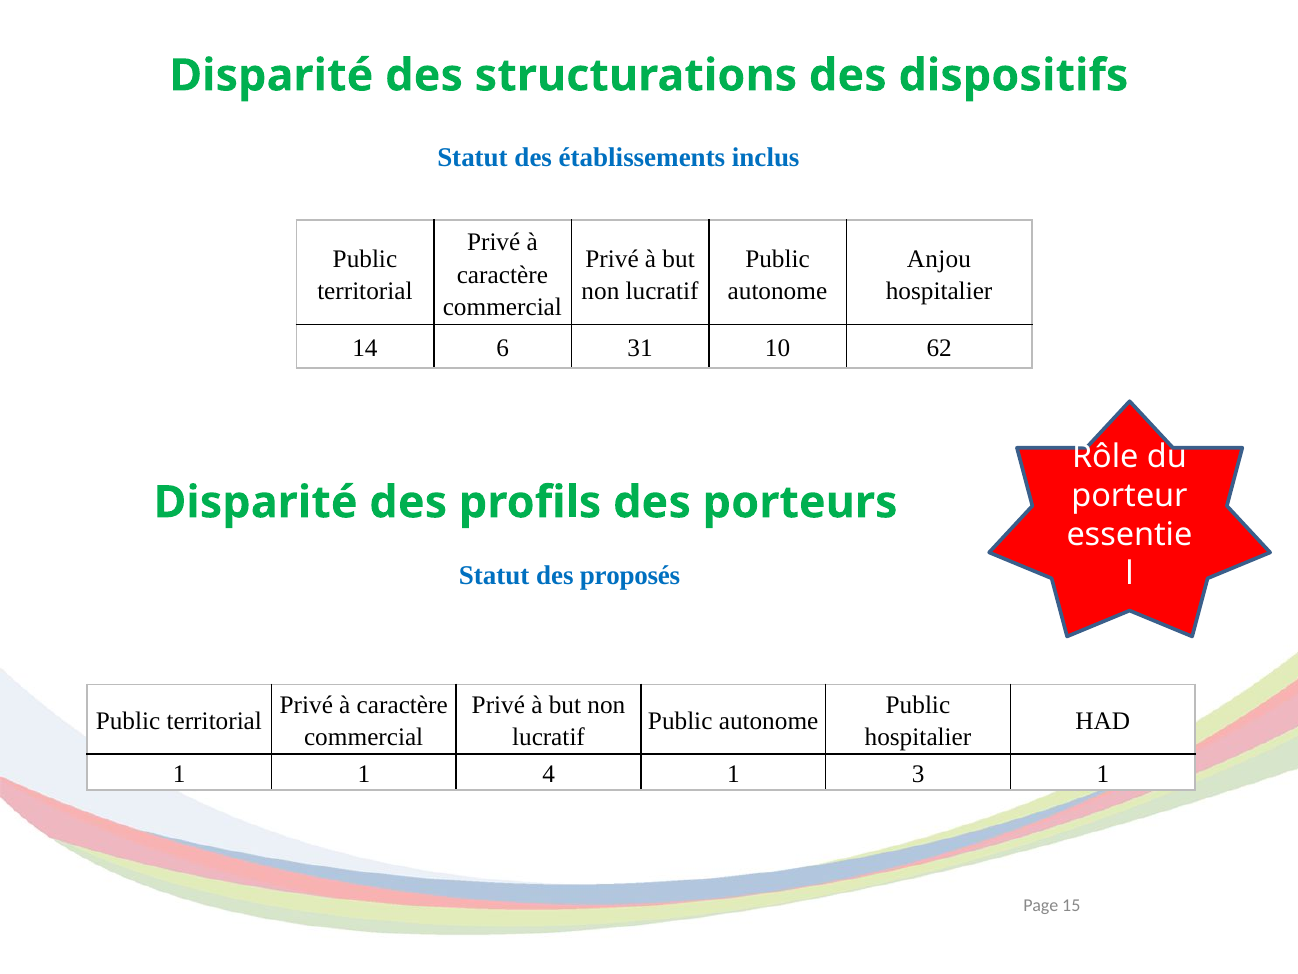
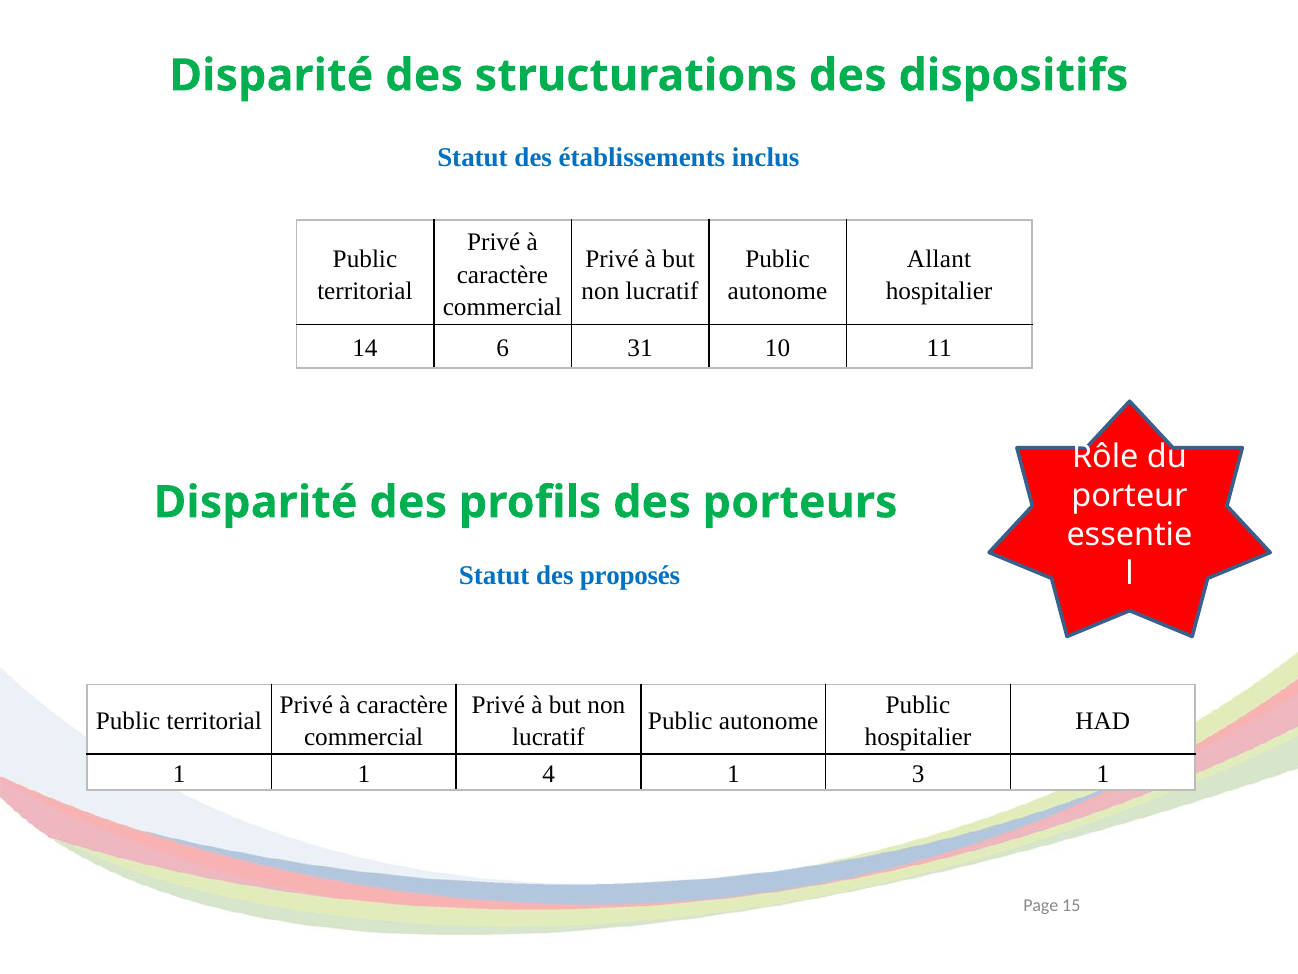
Anjou: Anjou -> Allant (939, 259)
62: 62 -> 11 (939, 348)
